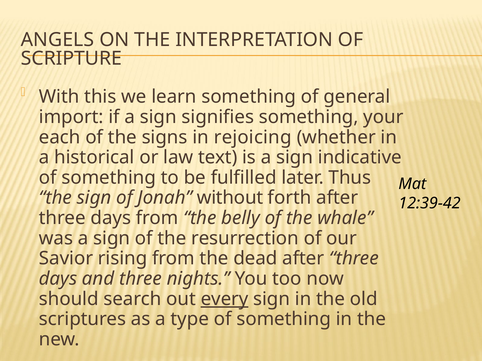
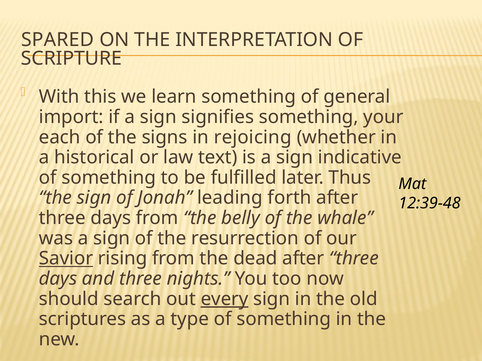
ANGELS: ANGELS -> SPARED (57, 40)
without: without -> leading (230, 198)
12:39-42: 12:39-42 -> 12:39-48 (429, 203)
Savior underline: none -> present (66, 259)
